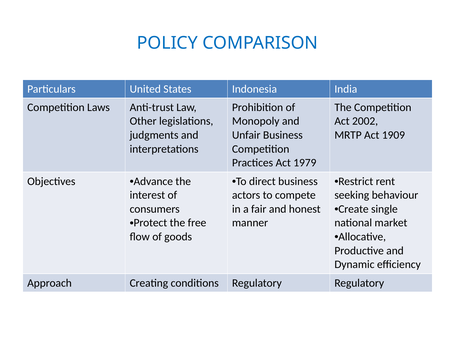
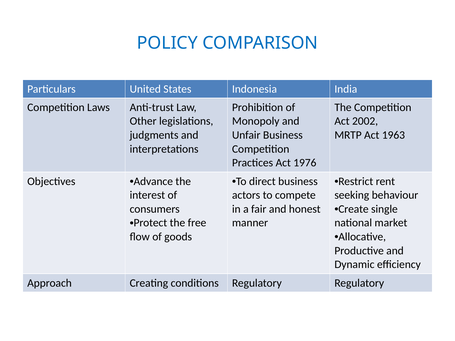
1909: 1909 -> 1963 (393, 135)
1979: 1979 -> 1976 (305, 163)
